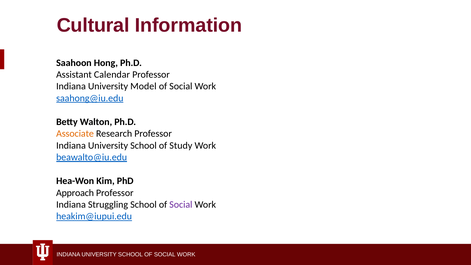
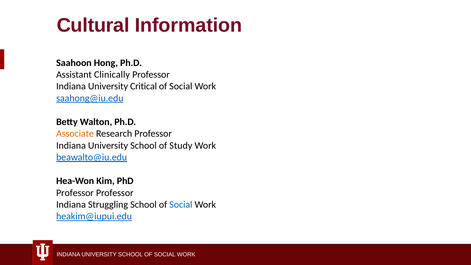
Calendar: Calendar -> Clinically (112, 75)
Model: Model -> Critical (144, 86)
Approach: Approach -> Professor (75, 193)
Social colour: purple -> blue (181, 205)
